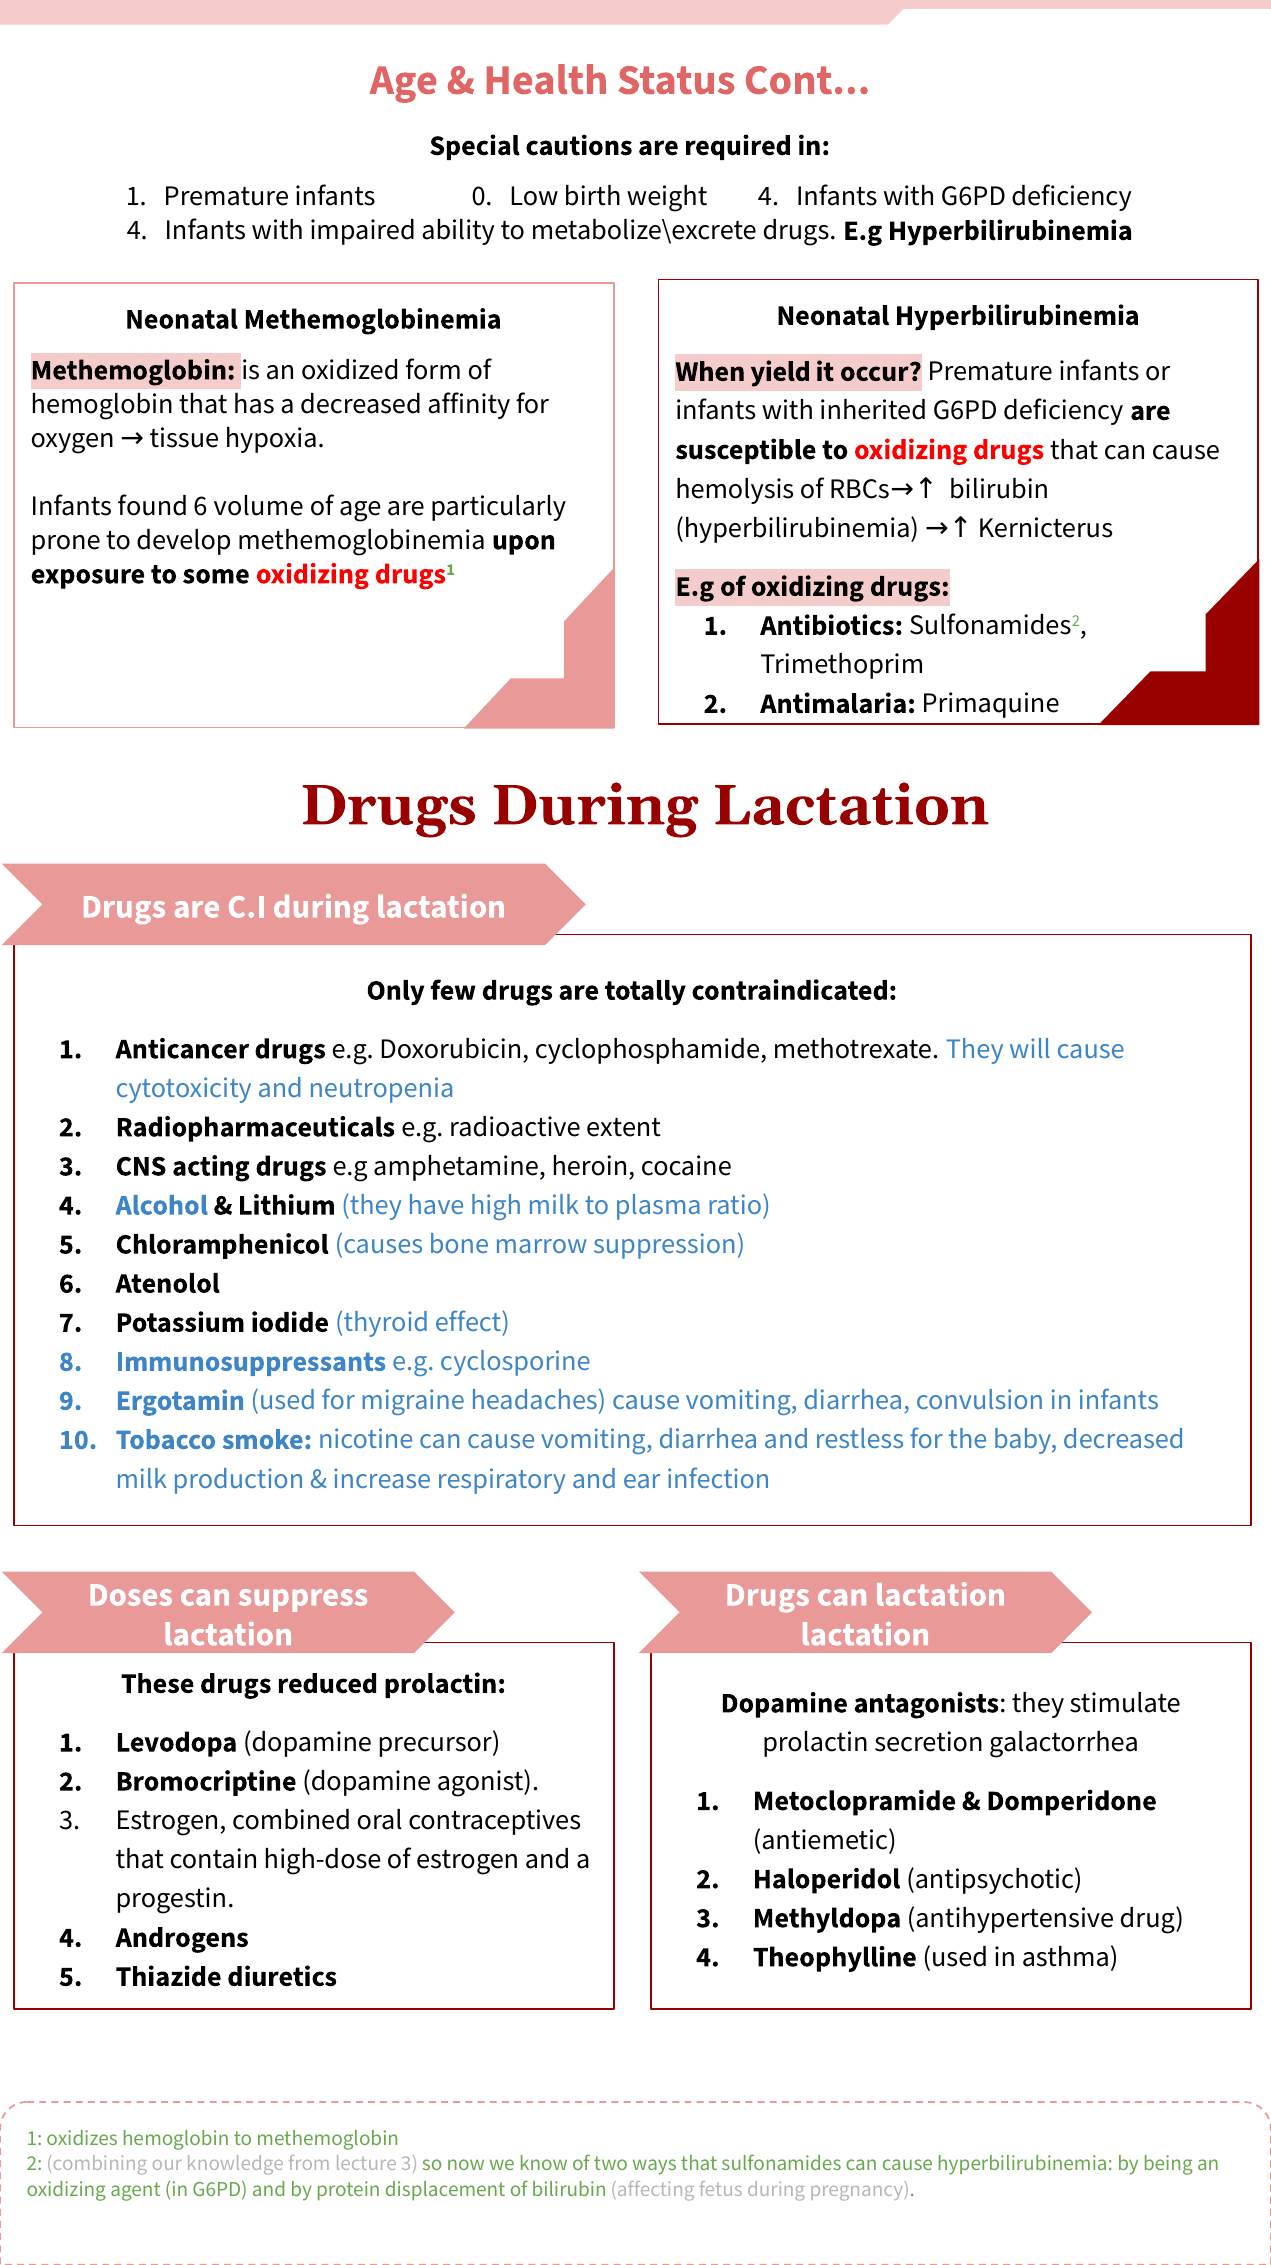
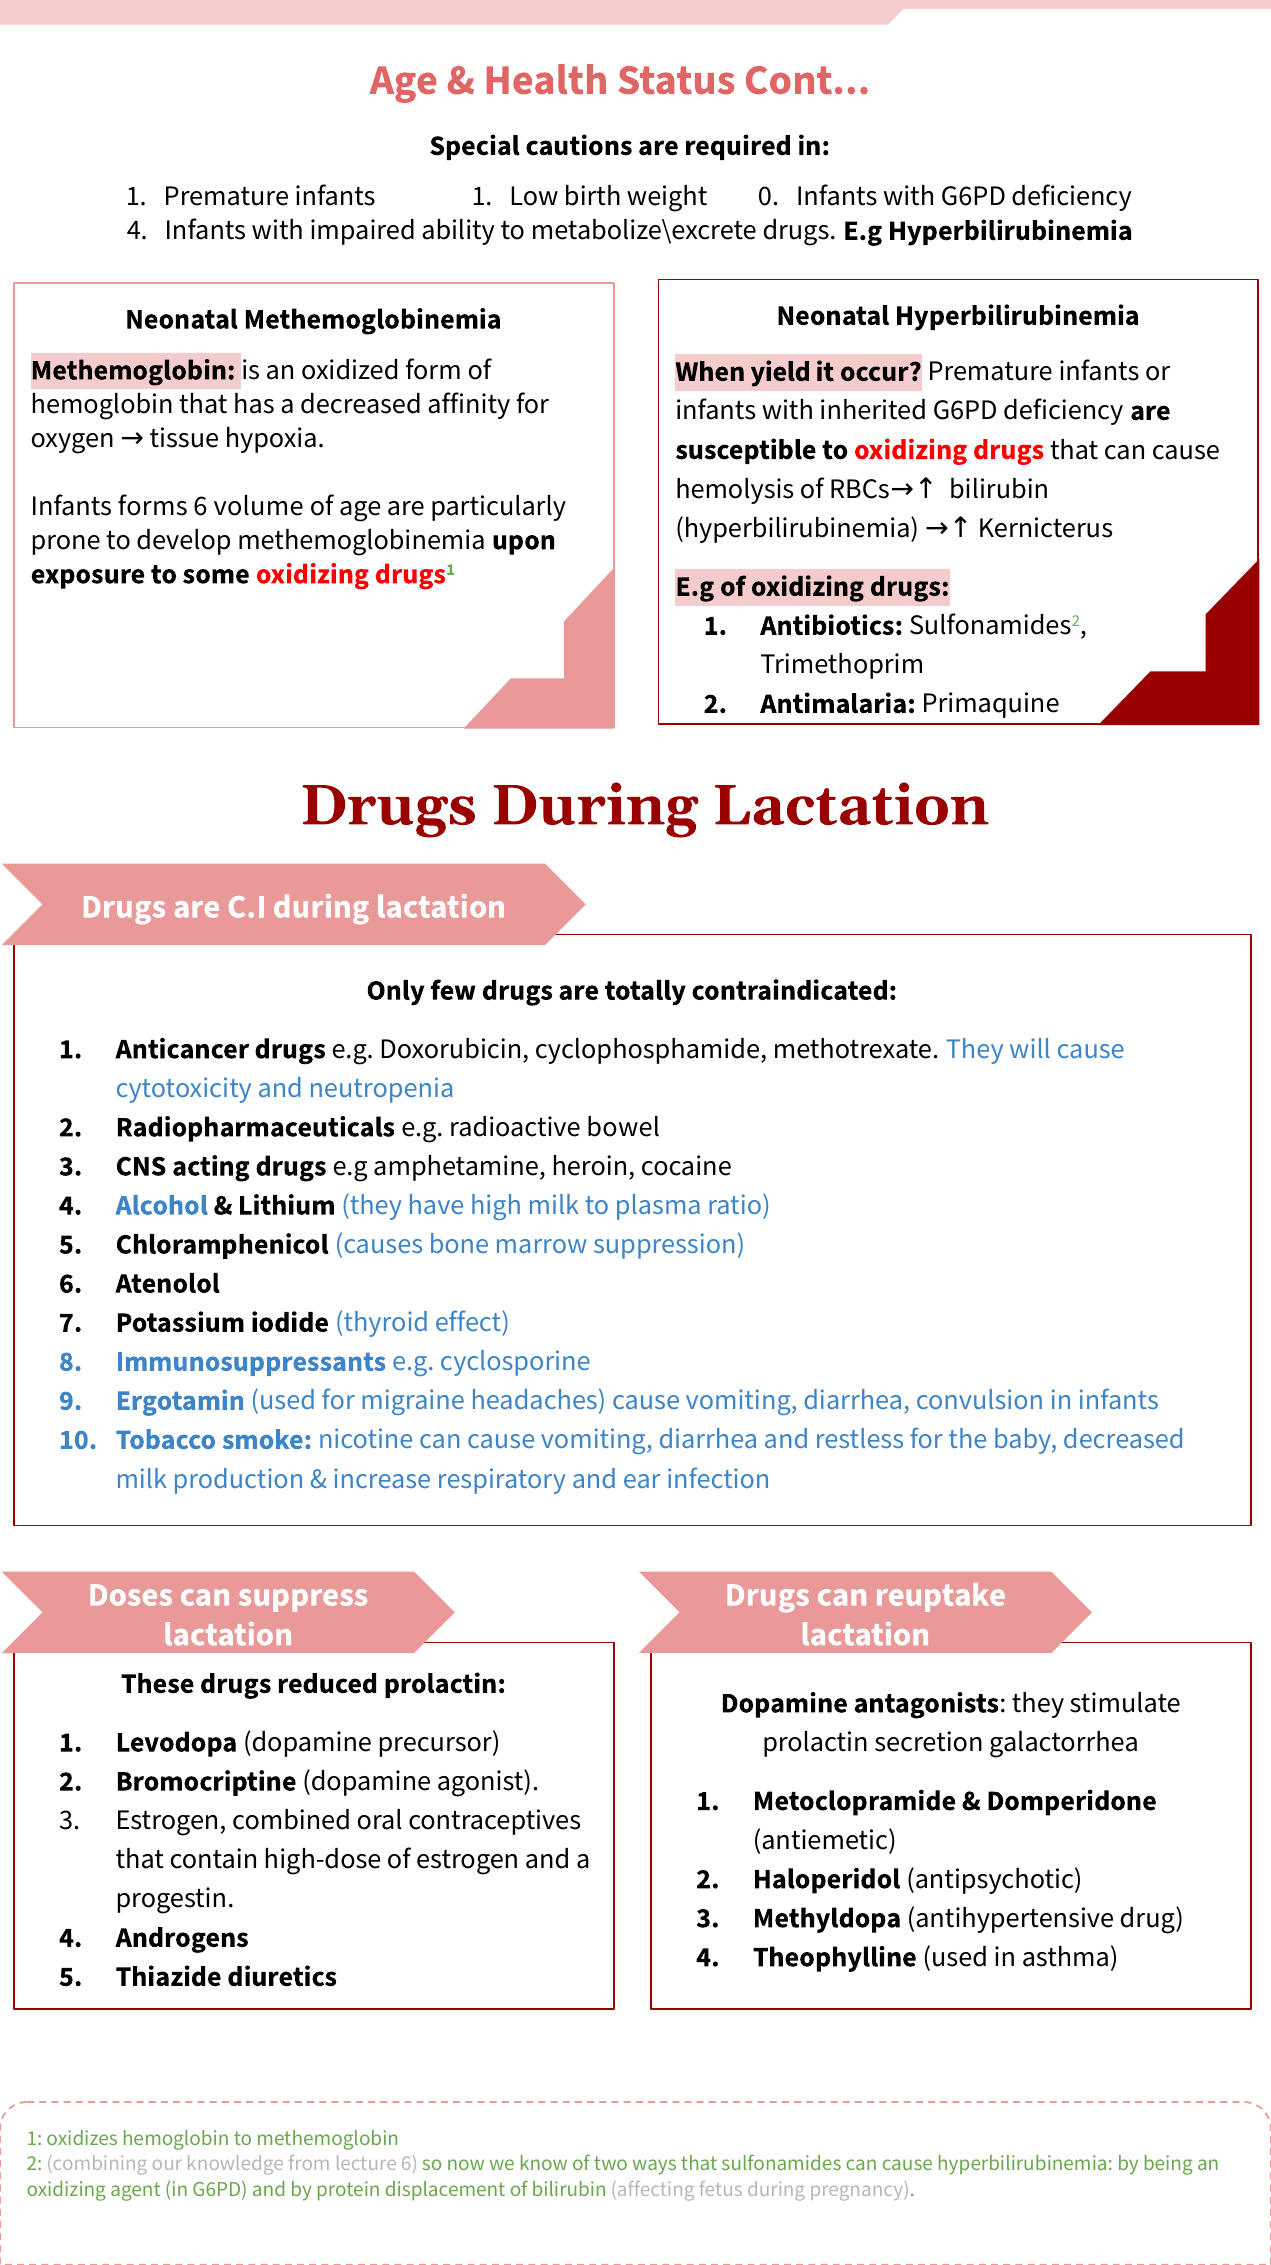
infants 0: 0 -> 1 (482, 197)
weight 4: 4 -> 0 (769, 197)
found: found -> forms (153, 506)
extent: extent -> bowel (623, 1127)
can lactation: lactation -> reuptake (940, 1595)
lecture 3: 3 -> 6 (409, 2164)
